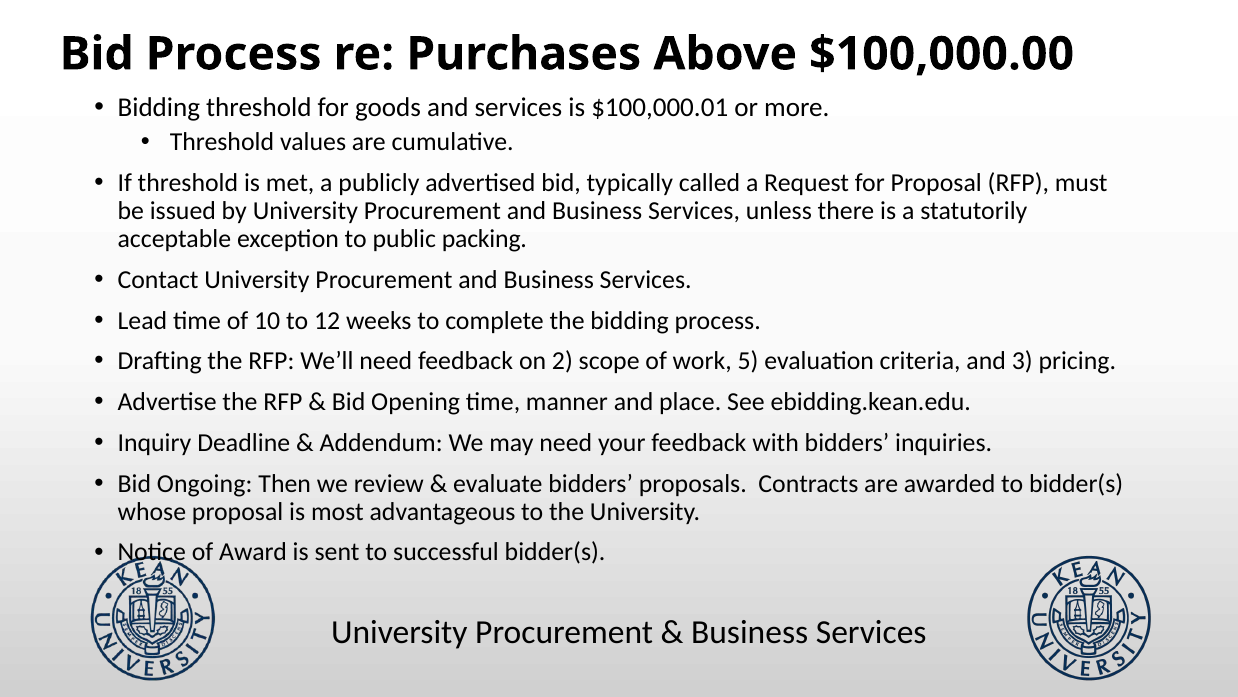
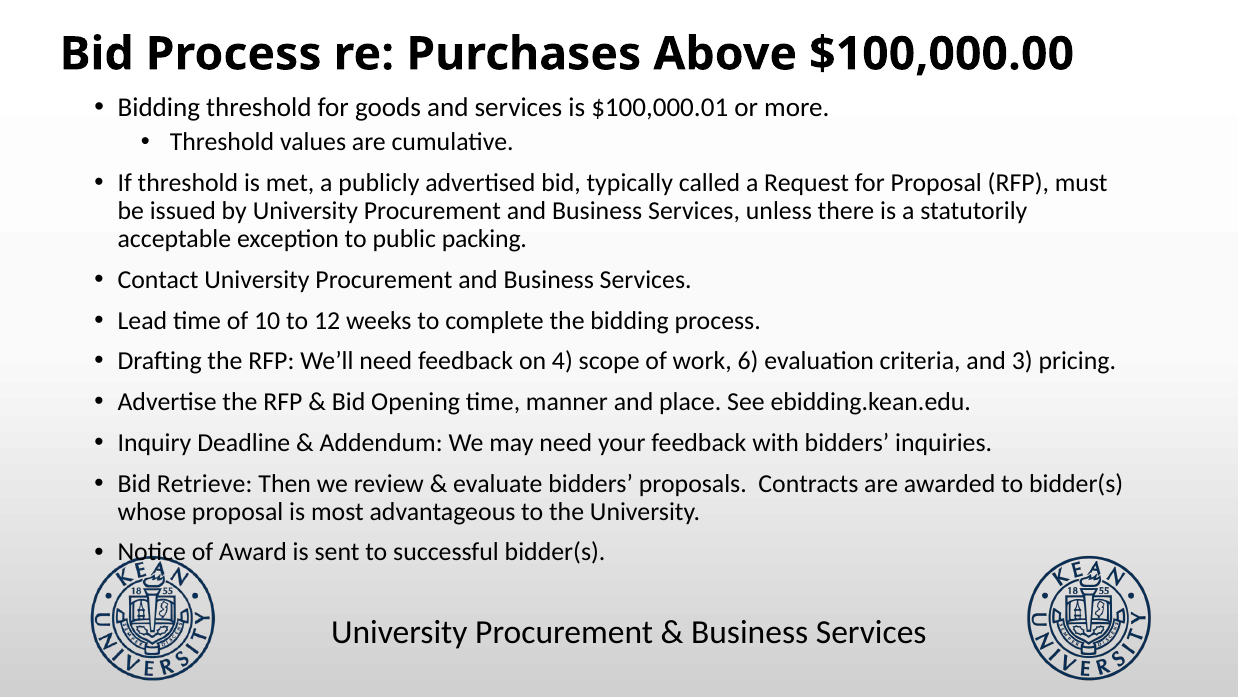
2: 2 -> 4 (562, 361)
5: 5 -> 6 (748, 361)
Ongoing: Ongoing -> Retrieve (205, 483)
